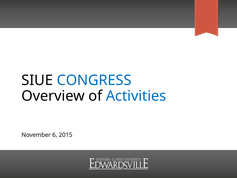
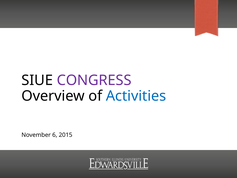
CONGRESS colour: blue -> purple (94, 80)
